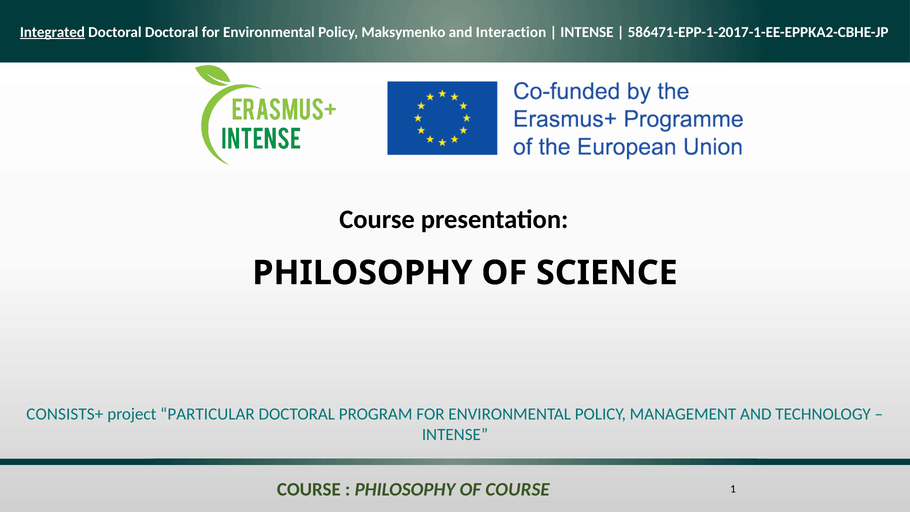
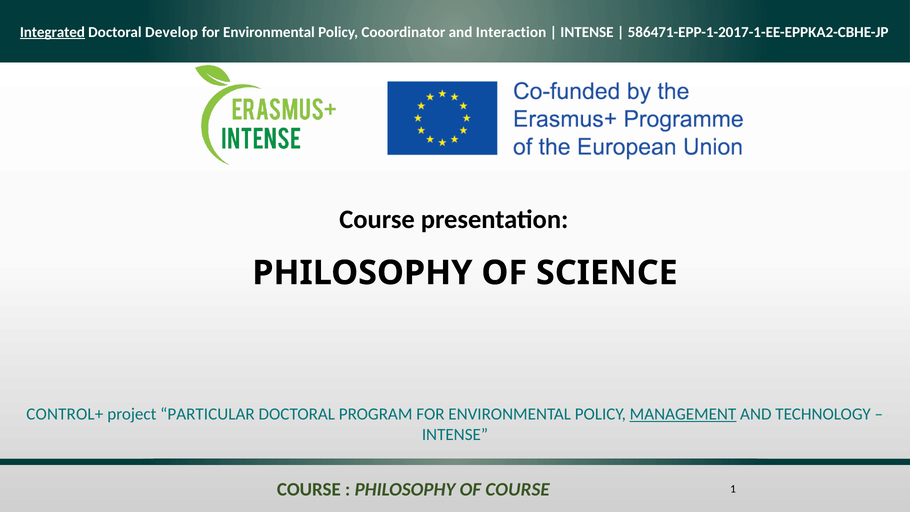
Doctoral Doctoral: Doctoral -> Develop (172, 32)
Maksymenko: Maksymenko -> Cooordinator (403, 32)
CONSISTS+: CONSISTS+ -> CONTROL+ (65, 414)
MANAGEMENT underline: none -> present (683, 414)
